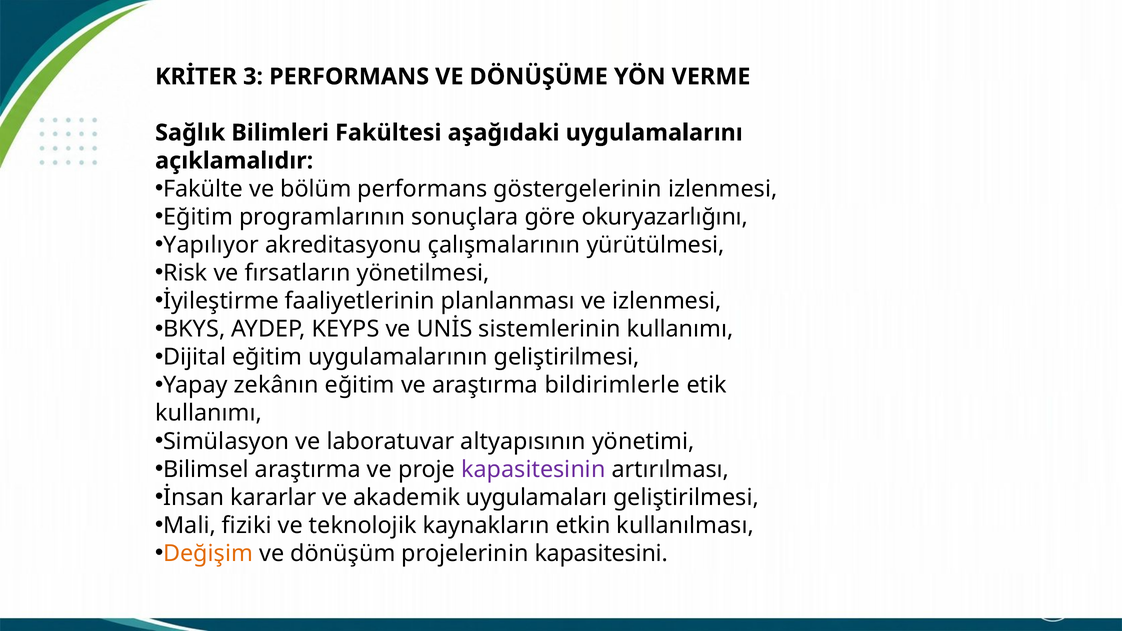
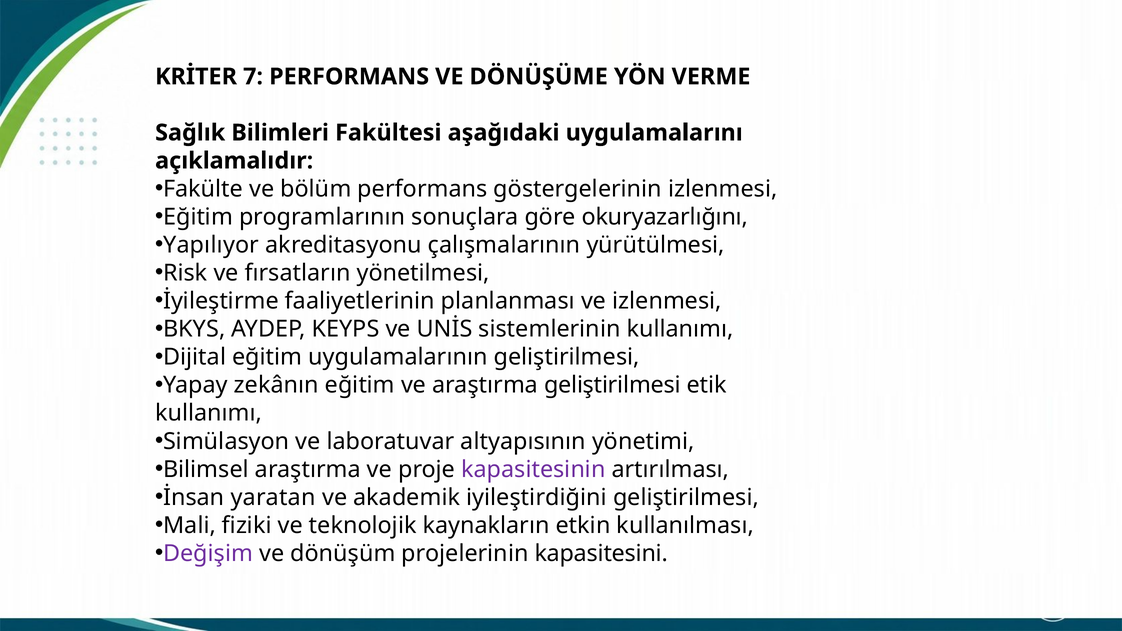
3: 3 -> 7 (253, 77)
araştırma bildirimlerle: bildirimlerle -> geliştirilmesi (612, 385)
kararlar: kararlar -> yaratan (273, 498)
uygulamaları: uygulamaları -> iyileştirdiğini (537, 498)
Değişim colour: orange -> purple (208, 554)
